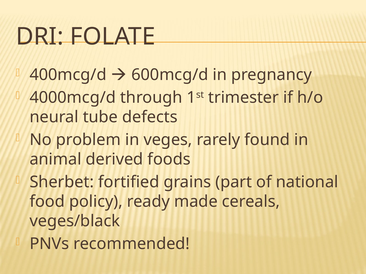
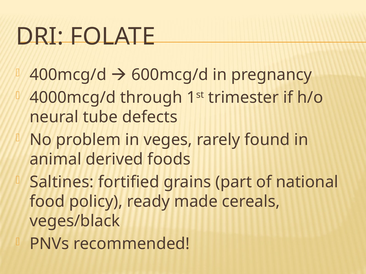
Sherbet: Sherbet -> Saltines (62, 182)
